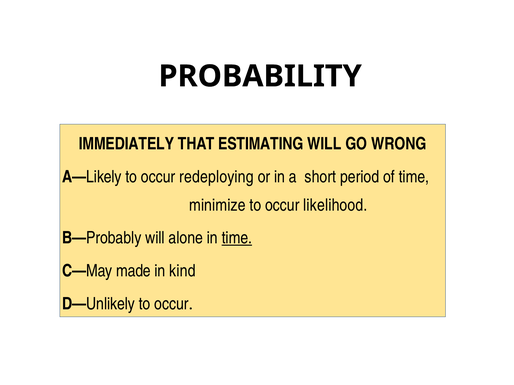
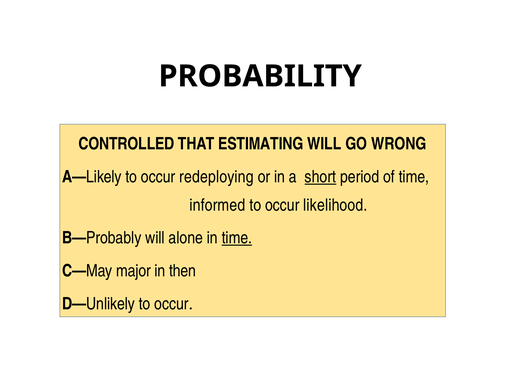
IMMEDIATELY: IMMEDIATELY -> CONTROLLED (126, 144)
short underline: none -> present (320, 177)
minimize: minimize -> informed (217, 205)
made: made -> major (133, 271)
kind: kind -> then (183, 271)
